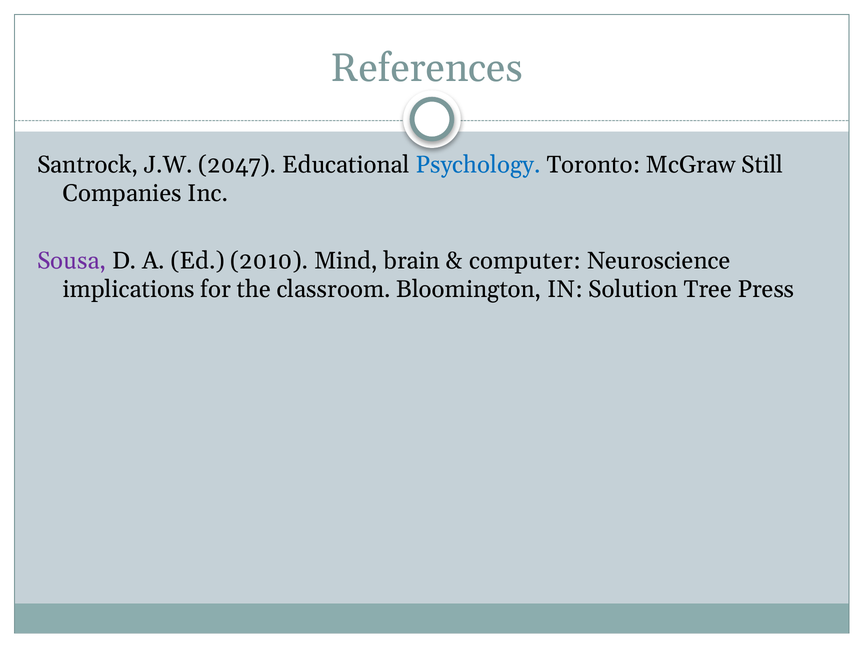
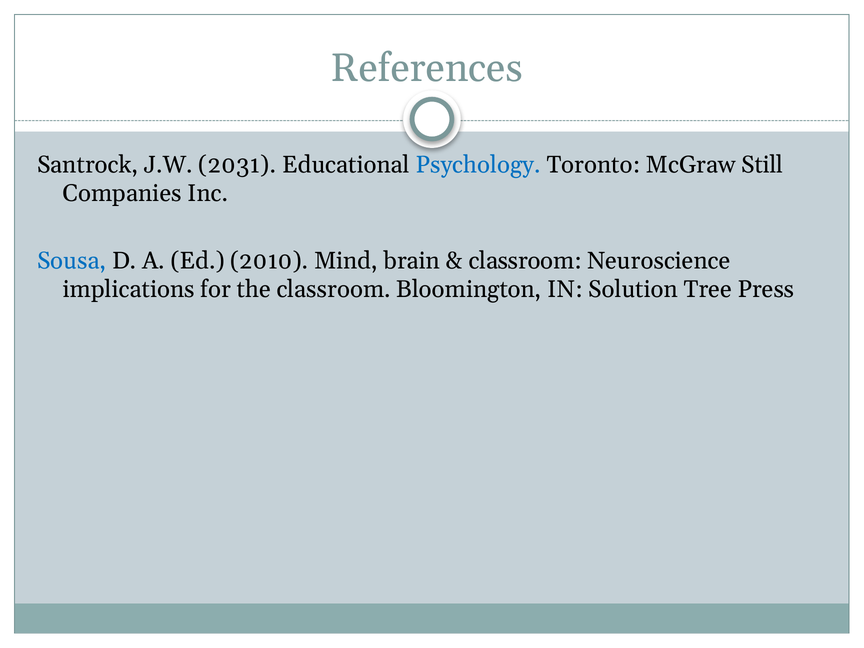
2047: 2047 -> 2031 (237, 165)
Sousa colour: purple -> blue (72, 261)
computer: computer -> classroom (525, 261)
